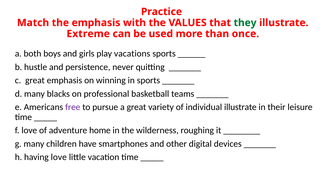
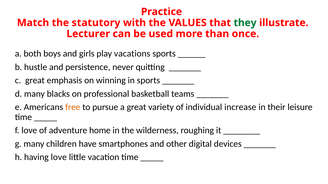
the emphasis: emphasis -> statutory (96, 23)
Extreme: Extreme -> Lecturer (88, 34)
free colour: purple -> orange (73, 107)
individual illustrate: illustrate -> increase (240, 107)
